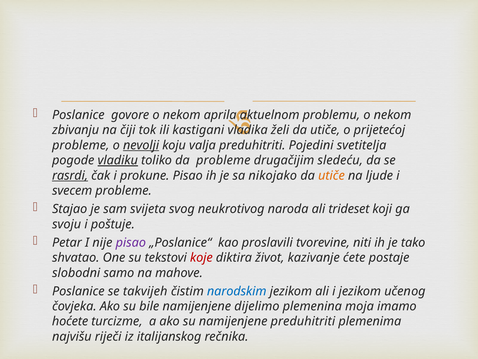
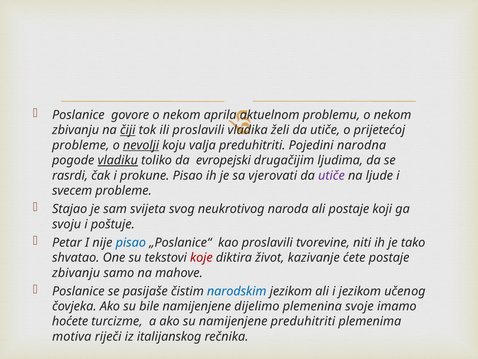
čiji underline: none -> present (128, 130)
ili kastigani: kastigani -> proslavili (198, 130)
svetitelja: svetitelja -> narodna (362, 145)
da probleme: probleme -> evropejski (223, 160)
sledeću: sledeću -> ljudima (340, 160)
rasrdi underline: present -> none (70, 175)
nikojako: nikojako -> vjerovati (273, 175)
utiče colour: orange -> purple (331, 175)
ali trideset: trideset -> postaje (349, 209)
pisao colour: purple -> blue (131, 242)
slobodni: slobodni -> zbivanju (76, 272)
takvijeh: takvijeh -> pasijaše (145, 291)
moja: moja -> svoje (359, 306)
najvišu: najvišu -> motiva (72, 336)
